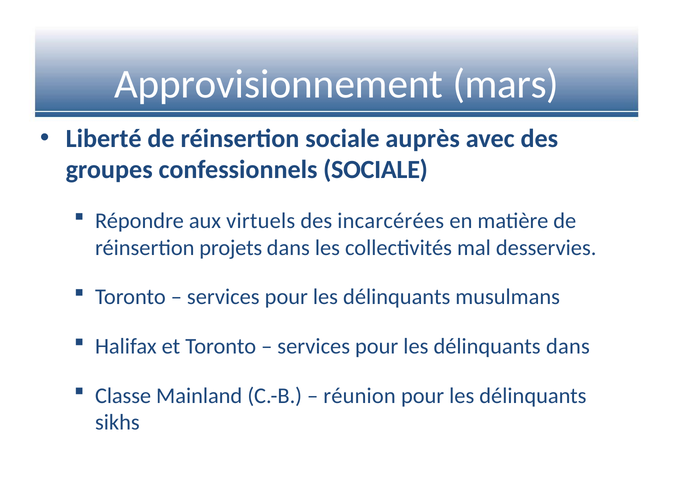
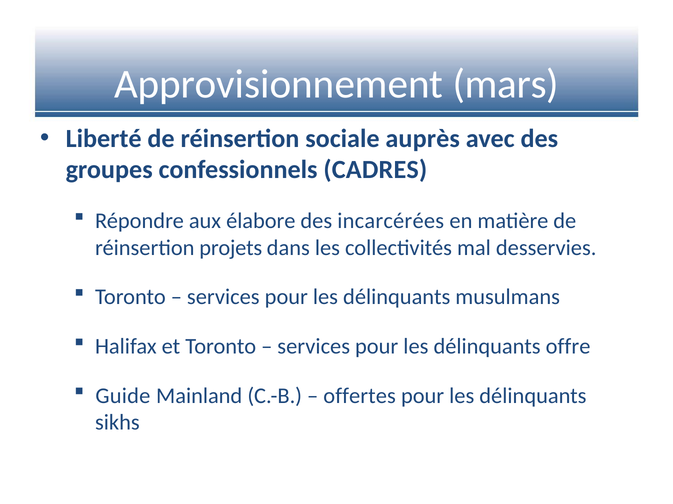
confessionnels SOCIALE: SOCIALE -> CADRES (375, 170)
virtuels: virtuels -> élabore (261, 221)
délinquants dans: dans -> offre (568, 347)
Classe: Classe -> Guide (123, 396)
réunion: réunion -> offertes (360, 396)
